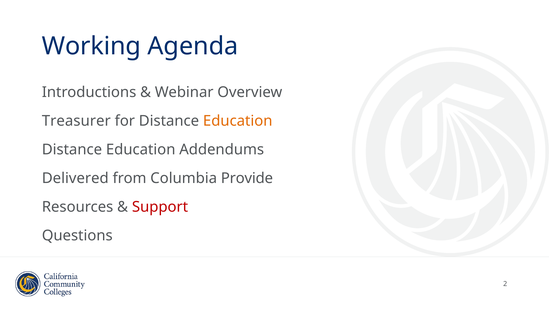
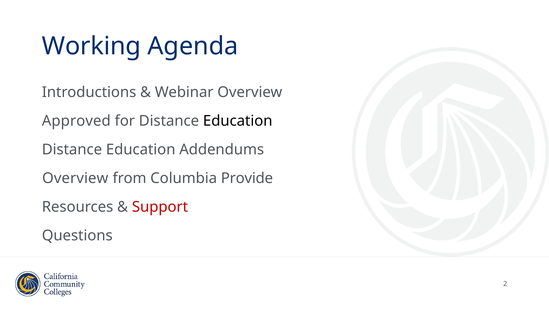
Treasurer: Treasurer -> Approved (76, 121)
Education colour: orange -> black (238, 121)
Delivered: Delivered -> Overview (75, 178)
